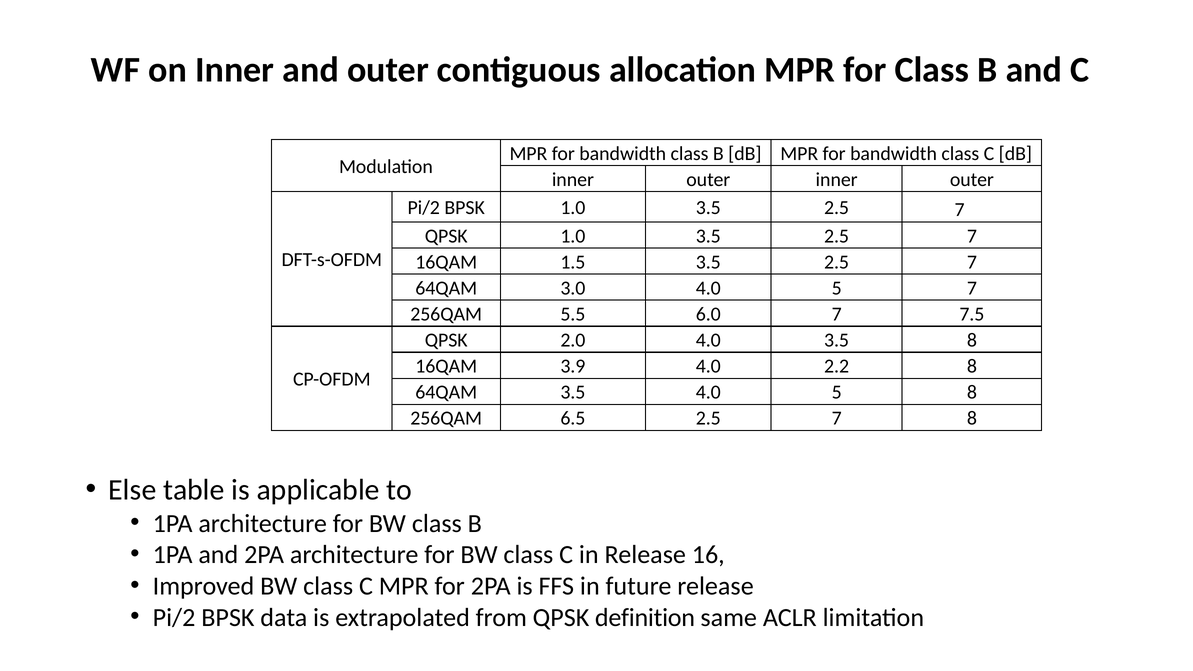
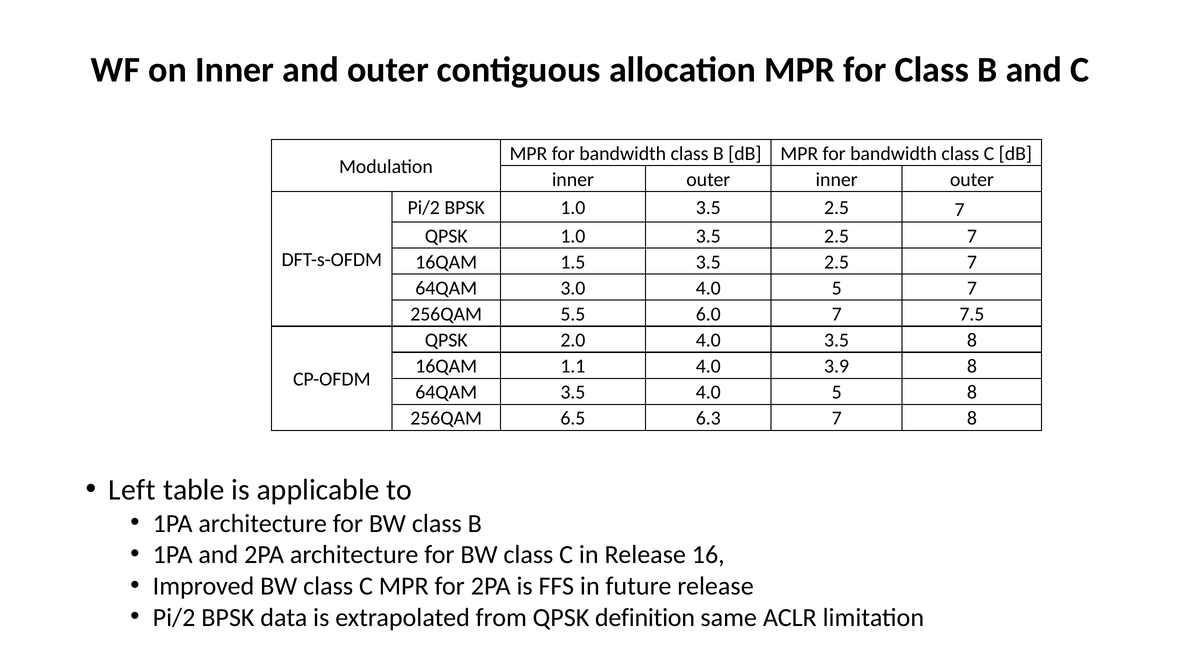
3.9: 3.9 -> 1.1 (573, 366)
2.2: 2.2 -> 3.9 (837, 366)
6.5 2.5: 2.5 -> 6.3 (708, 418)
Else: Else -> Left (132, 490)
